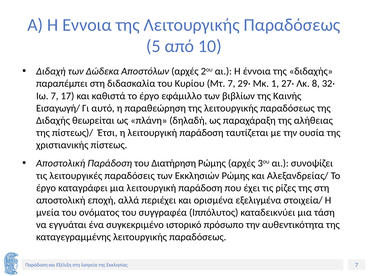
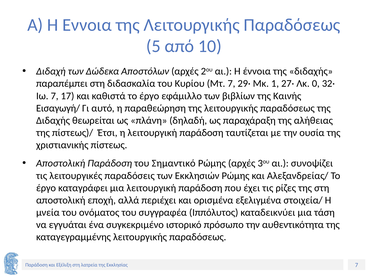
8: 8 -> 0 (316, 84)
Διατήρηση: Διατήρηση -> Σημαντικό (174, 163)
